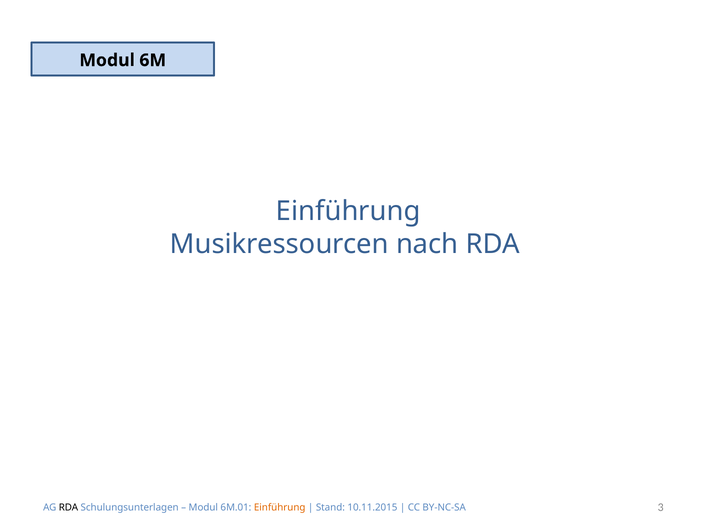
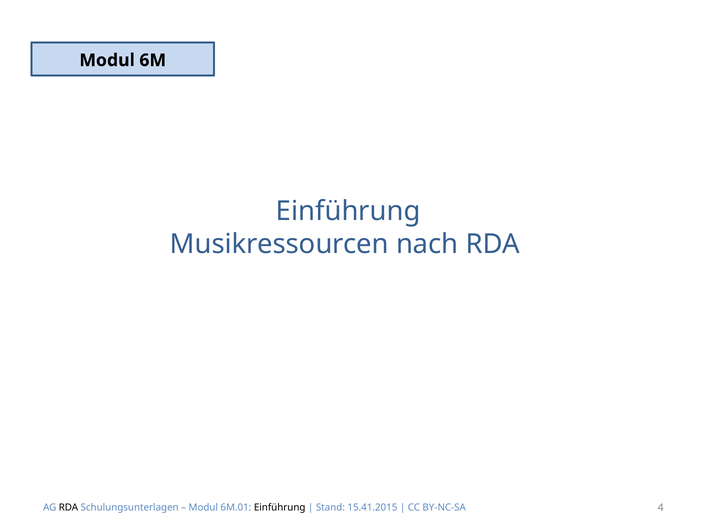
Einführung colour: orange -> black (280, 507)
10.11.2015: 10.11.2015 -> 15.41.2015 (372, 507)
3: 3 -> 4 (661, 507)
